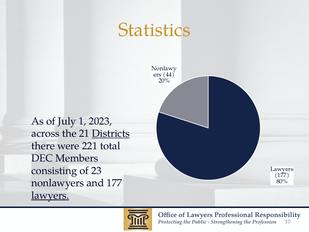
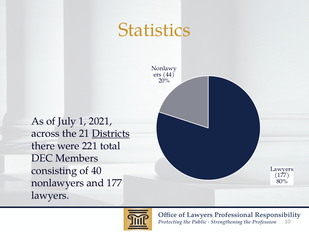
2023: 2023 -> 2021 (100, 121)
23: 23 -> 40 (96, 170)
lawyers underline: present -> none (50, 195)
